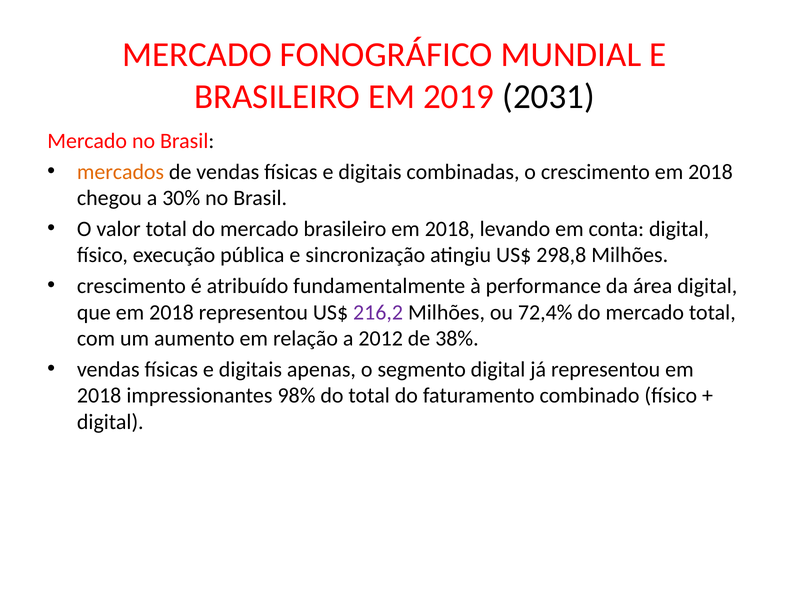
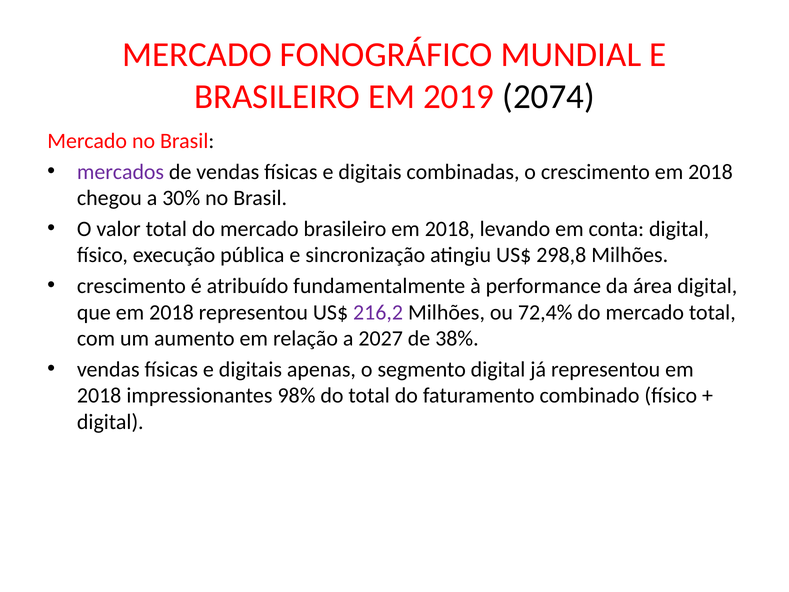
2031: 2031 -> 2074 (549, 96)
mercados colour: orange -> purple (121, 172)
2012: 2012 -> 2027 (381, 339)
